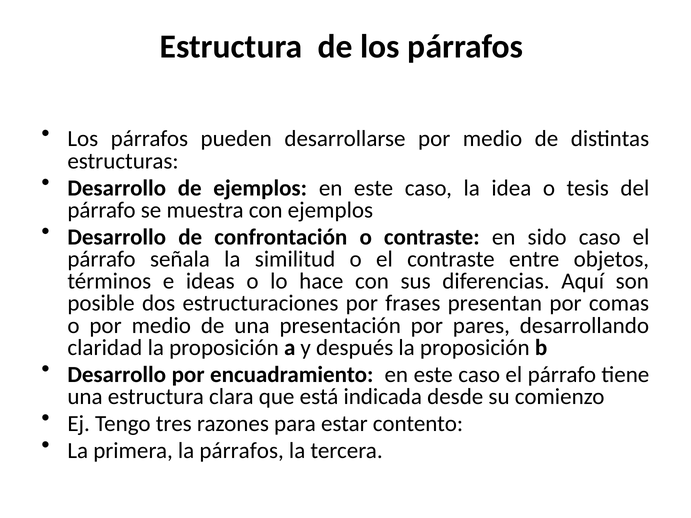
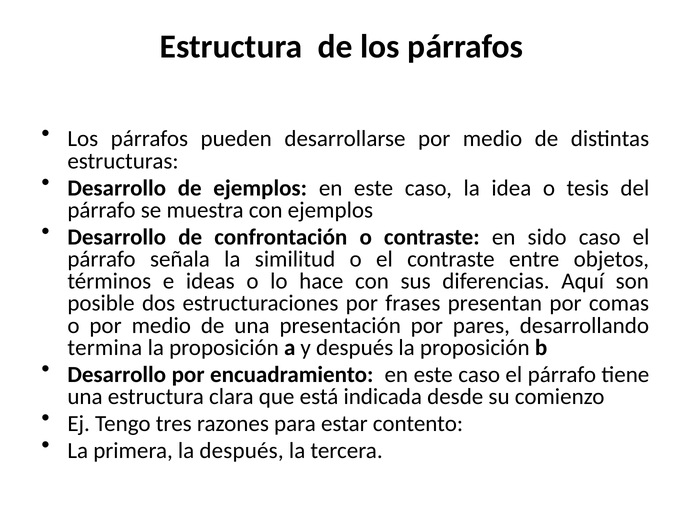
claridad: claridad -> termina (105, 348)
la párrafos: párrafos -> después (242, 451)
